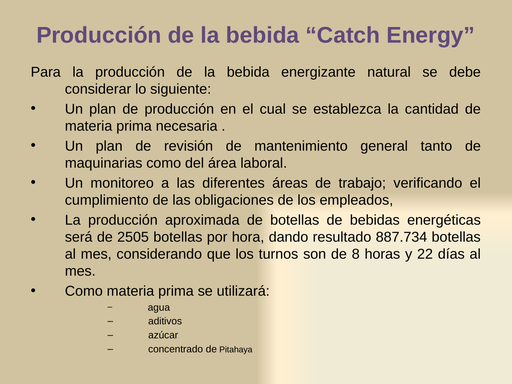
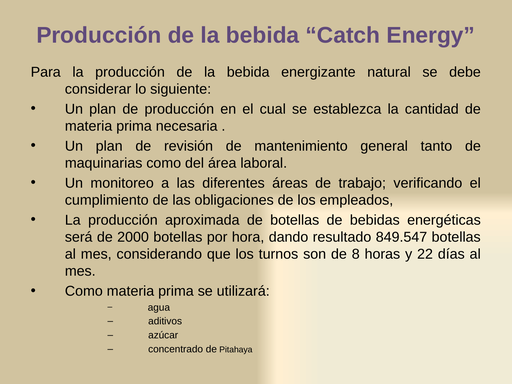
2505: 2505 -> 2000 (133, 237)
887.734: 887.734 -> 849.547 (401, 237)
